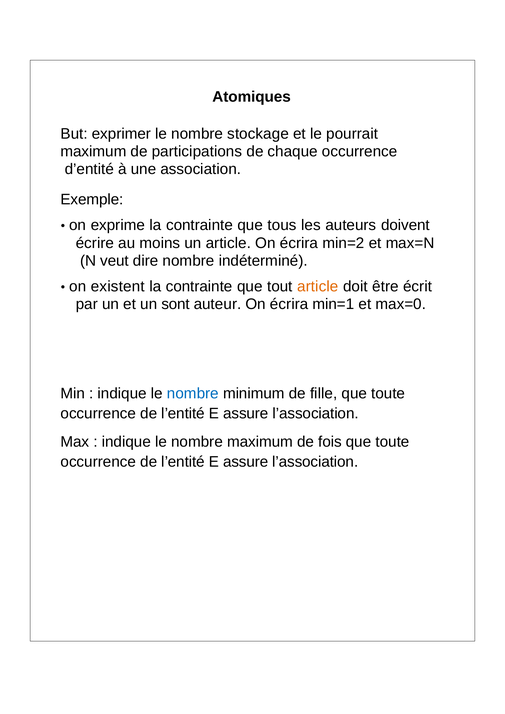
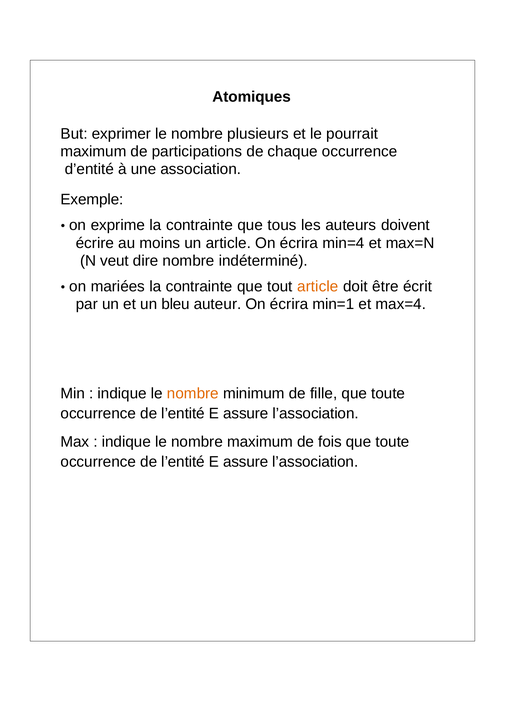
stockage: stockage -> plusieurs (258, 134)
min=2: min=2 -> min=4 (343, 243)
existent: existent -> mariées (118, 287)
sont: sont -> bleu (176, 304)
max=0: max=0 -> max=4 (401, 304)
nombre colour: blue -> orange (193, 394)
